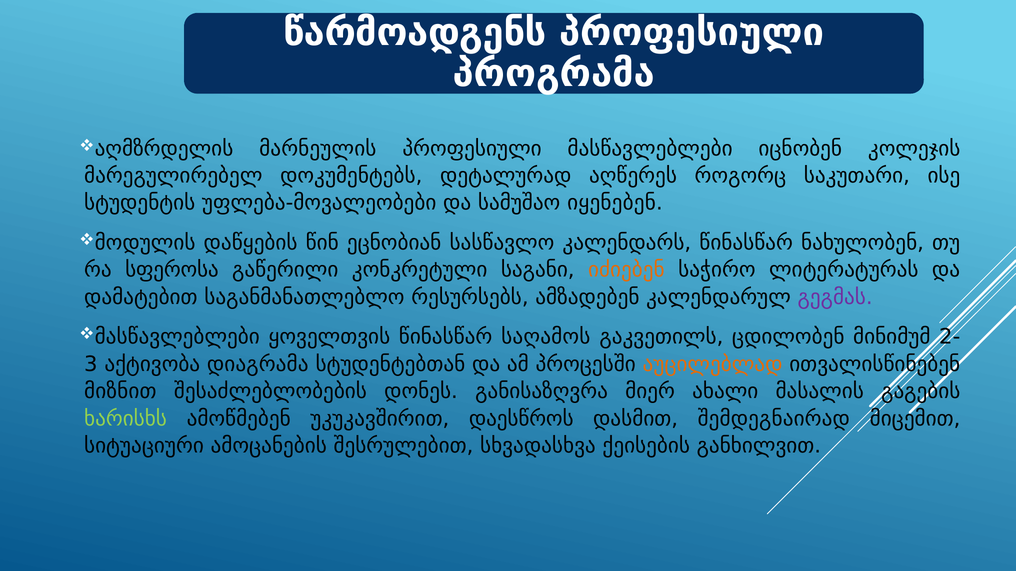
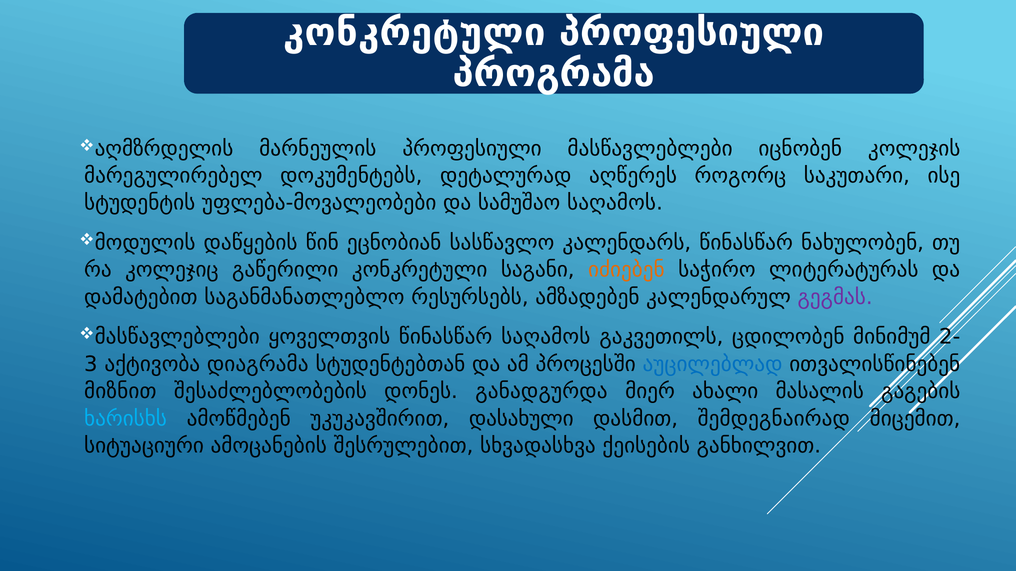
წარმოადგენს: წარმოადგენს -> კონკრეტული (414, 32)
სამუშაო იყენებენ: იყენებენ -> საღამოს (615, 203)
სფეროსა: სფეროსა -> კოლეჯიც (172, 270)
აუცილებლად colour: orange -> blue (712, 364)
განისაზღვრა: განისაზღვრა -> განადგურდა (541, 392)
ხარისხს colour: light green -> light blue (126, 419)
დაესწროს: დაესწროს -> დასახული (521, 419)
